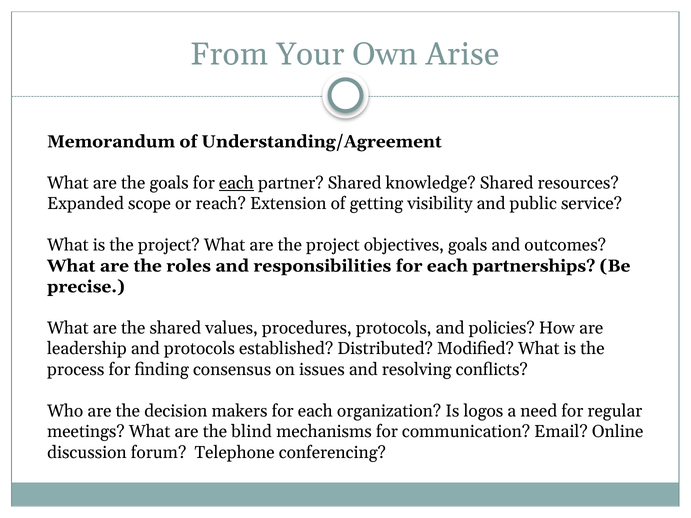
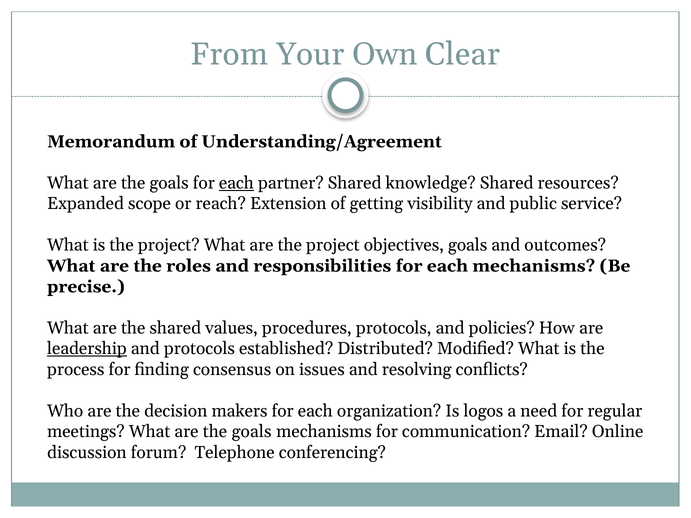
Arise: Arise -> Clear (463, 54)
each partnerships: partnerships -> mechanisms (534, 266)
leadership underline: none -> present (87, 349)
blind: blind -> goals (252, 432)
